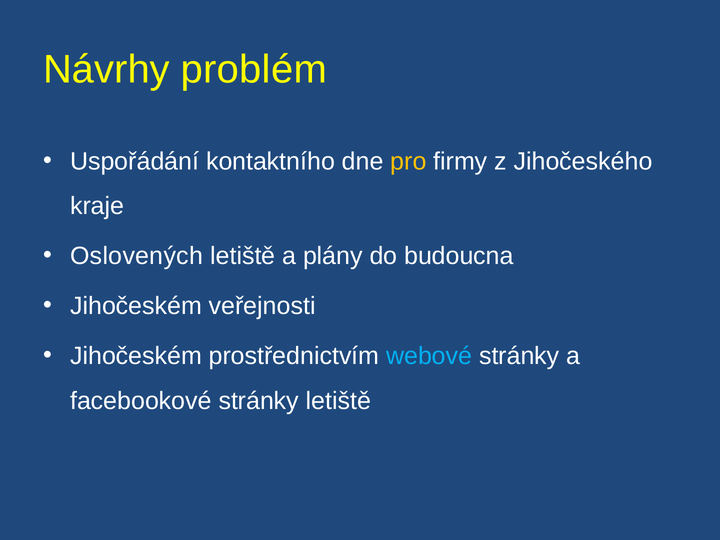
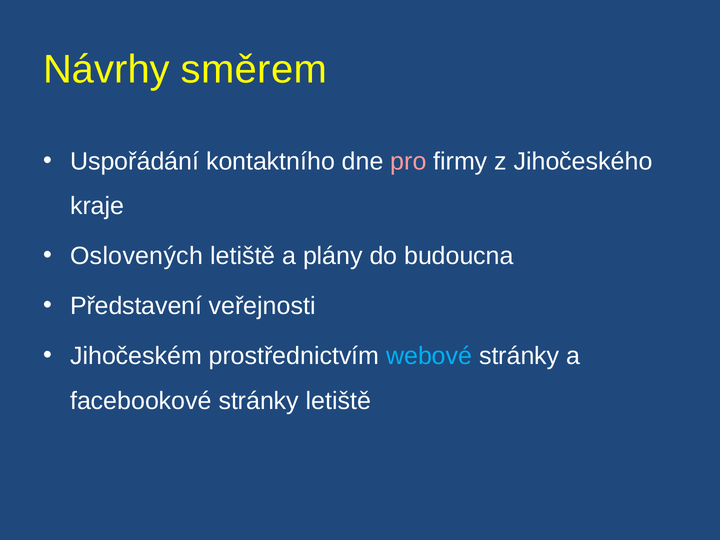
problém: problém -> směrem (254, 69)
pro colour: yellow -> pink (408, 161)
Jihočeském: Jihočeském -> Představení (136, 306)
